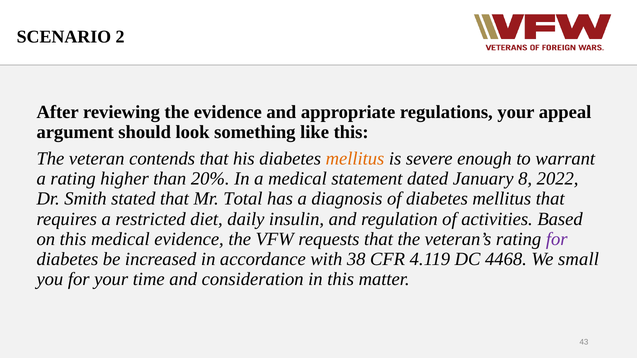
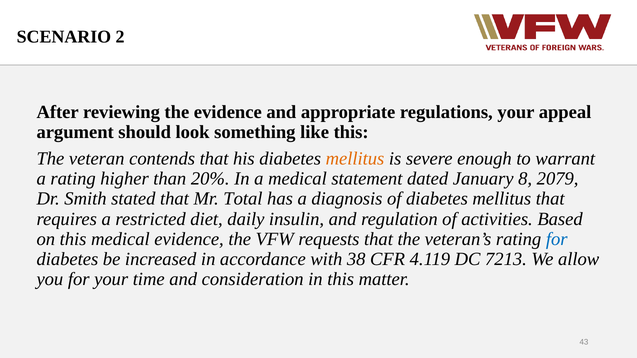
2022: 2022 -> 2079 (558, 179)
for colour: purple -> blue (557, 239)
4468: 4468 -> 7213 (506, 259)
small: small -> allow (579, 259)
